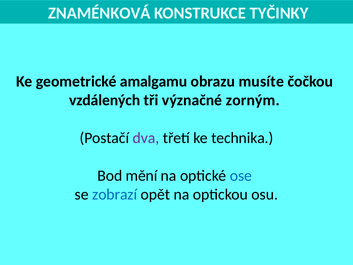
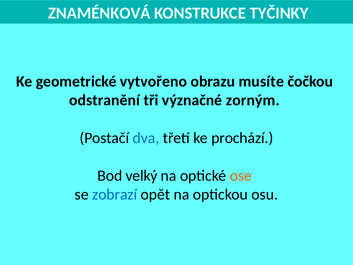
amalgamu: amalgamu -> vytvořeno (153, 81)
vzdálených: vzdálených -> odstranění (105, 100)
dva colour: purple -> blue (146, 138)
technika: technika -> prochází (242, 138)
mění: mění -> velký (142, 175)
ose colour: blue -> orange (241, 175)
